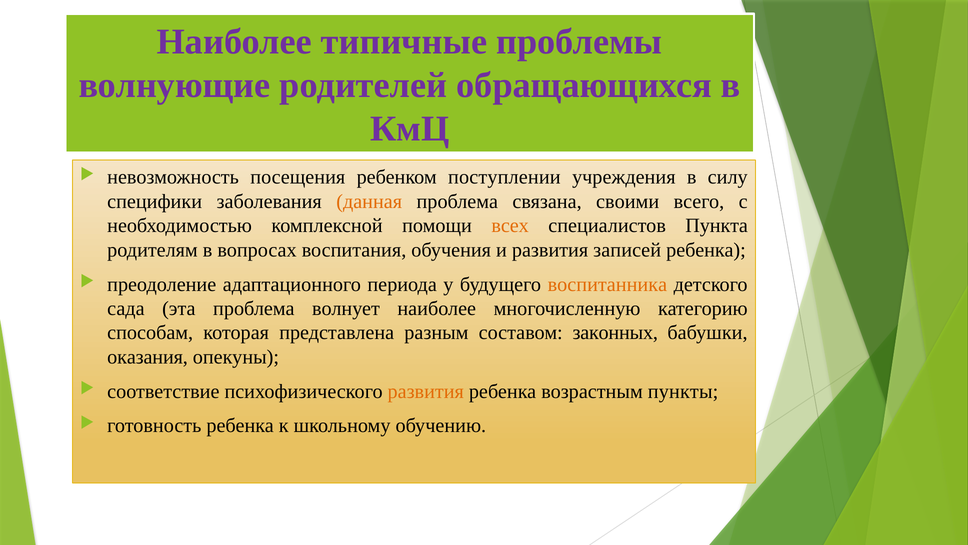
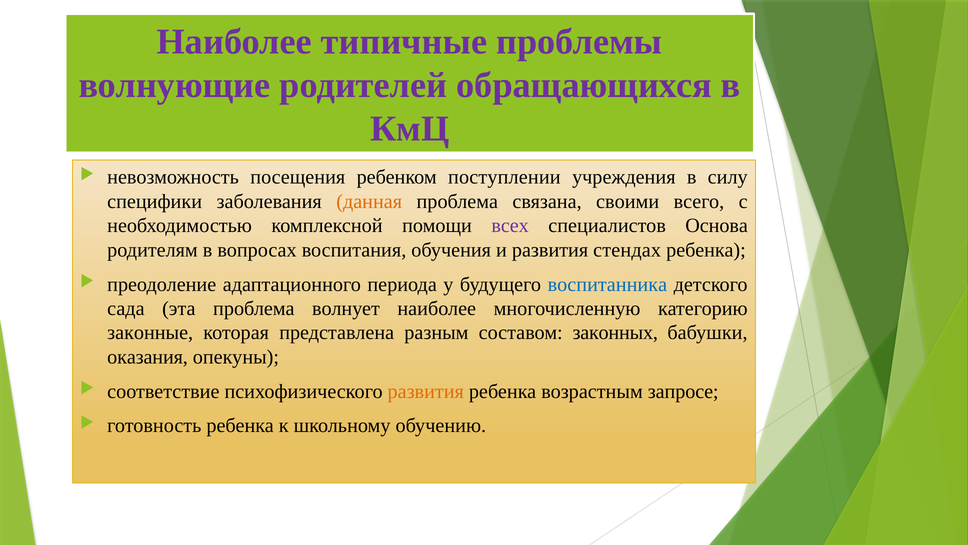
всех colour: orange -> purple (510, 226)
Пункта: Пункта -> Основа (717, 226)
записей: записей -> стендах (627, 250)
воспитанника colour: orange -> blue (607, 284)
способам: способам -> законные (150, 332)
пункты: пункты -> запросе (683, 391)
